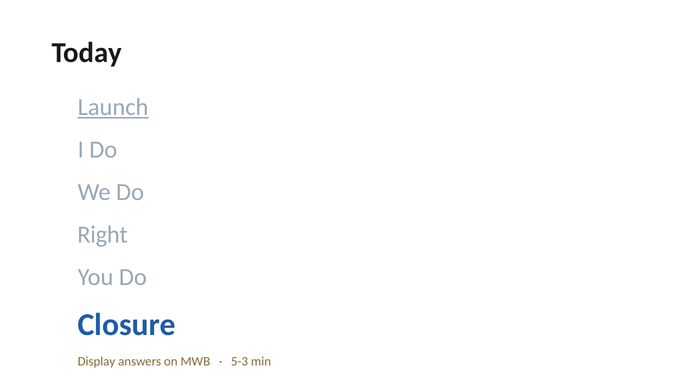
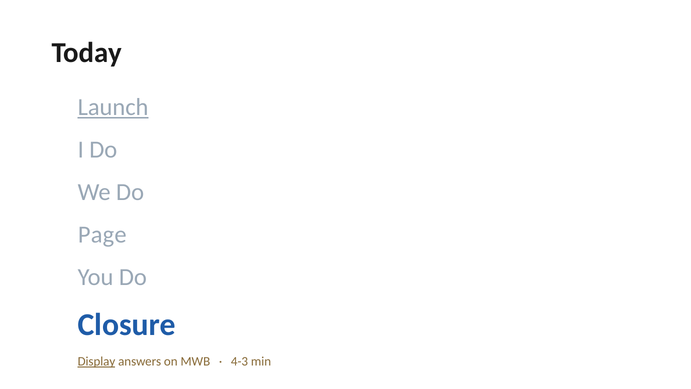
Right: Right -> Page (102, 235)
Display underline: none -> present (96, 361)
5-3: 5-3 -> 4-3 (240, 361)
